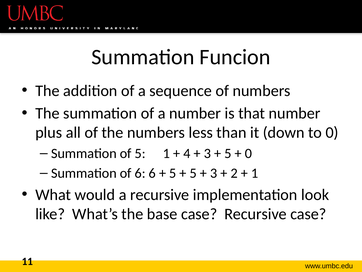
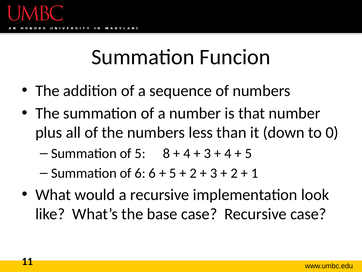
5 1: 1 -> 8 (166, 153)
5: 5 -> 4 (228, 153)
0: 0 -> 5 (248, 153)
5: 5 -> 2 (193, 173)
